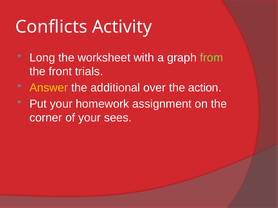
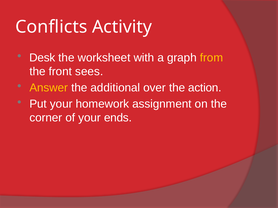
Long: Long -> Desk (42, 58)
from colour: light green -> yellow (211, 58)
trials: trials -> sees (89, 72)
sees: sees -> ends (118, 118)
